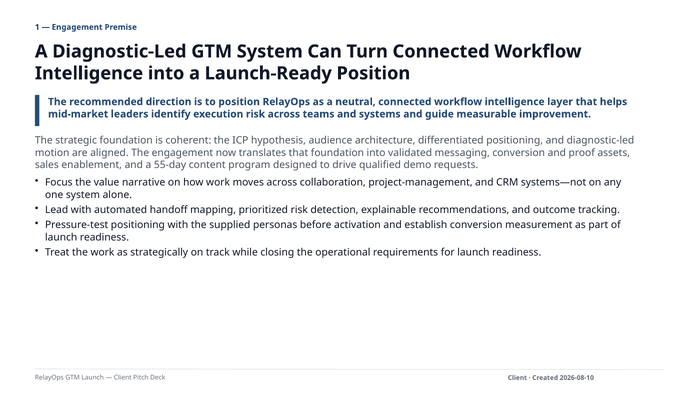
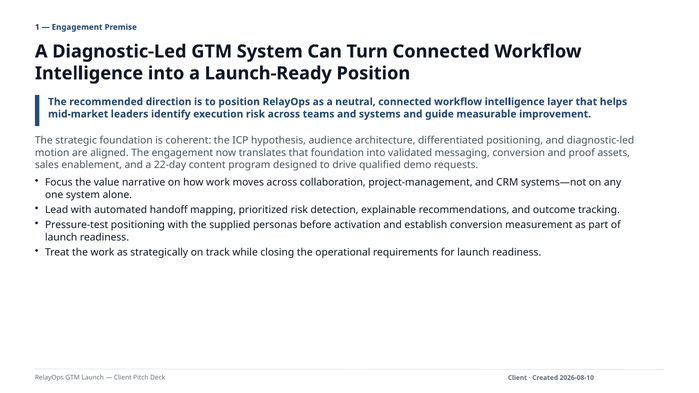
55-day: 55-day -> 22-day (170, 165)
